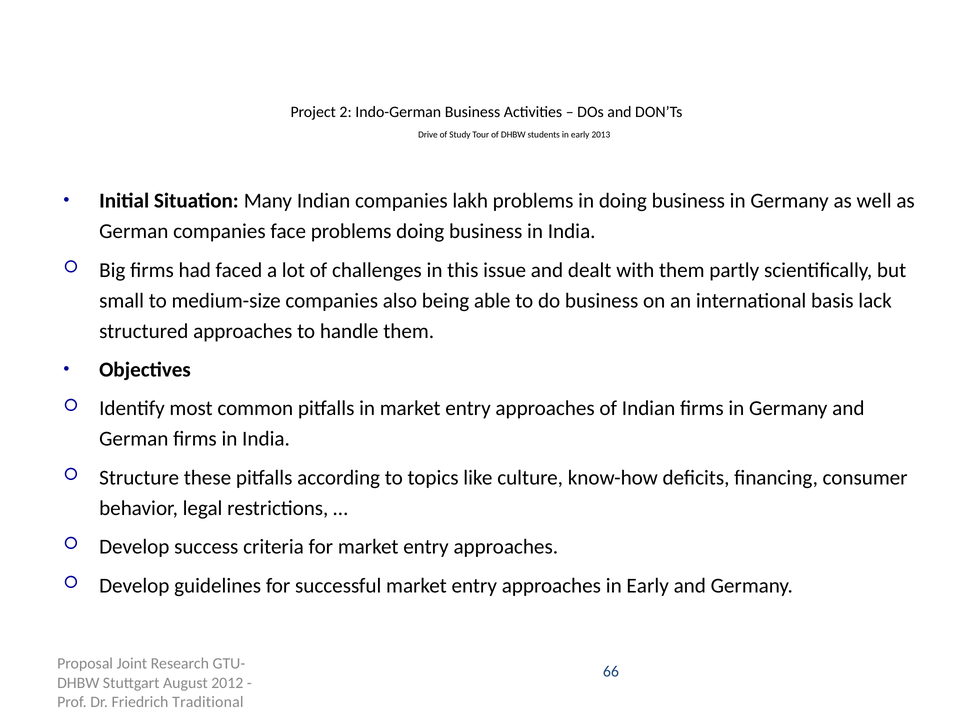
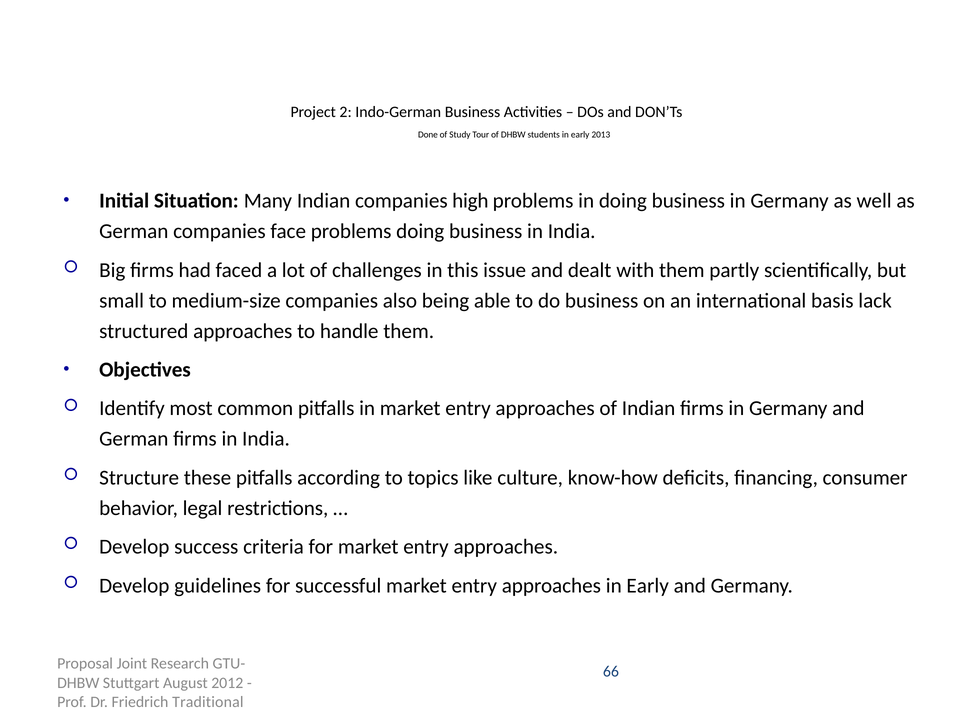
Drive: Drive -> Done (428, 135)
lakh: lakh -> high (470, 201)
